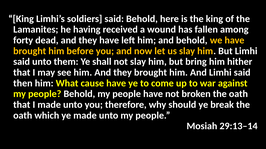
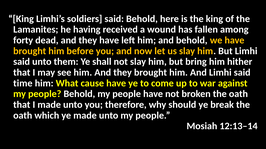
then: then -> time (23, 83)
29:13–14: 29:13–14 -> 12:13–14 (239, 127)
